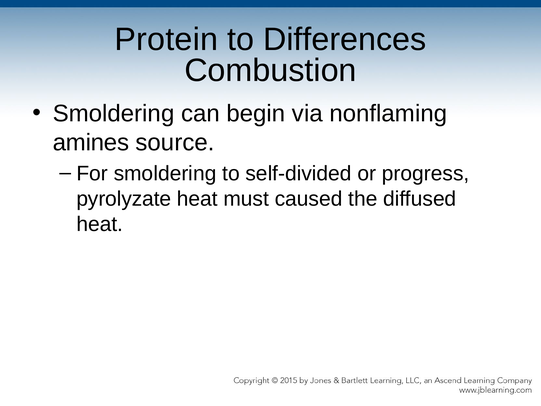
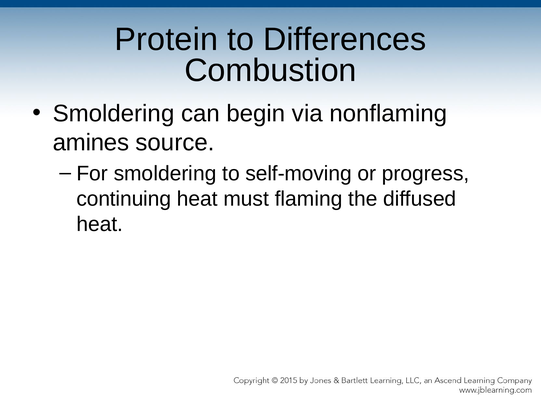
self-divided: self-divided -> self-moving (299, 173)
pyrolyzate: pyrolyzate -> continuing (124, 199)
caused: caused -> flaming (309, 199)
